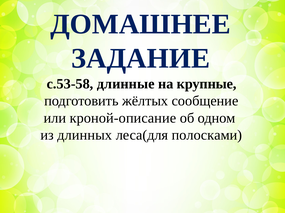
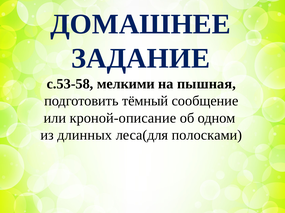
длинные: длинные -> мелкими (126, 84)
крупные: крупные -> пышная (206, 84)
жёлтых: жёлтых -> тёмный (145, 101)
